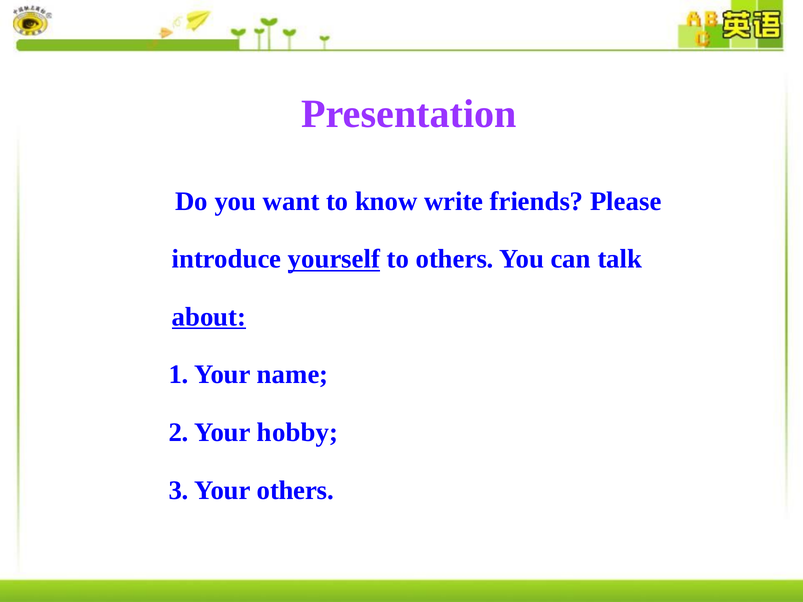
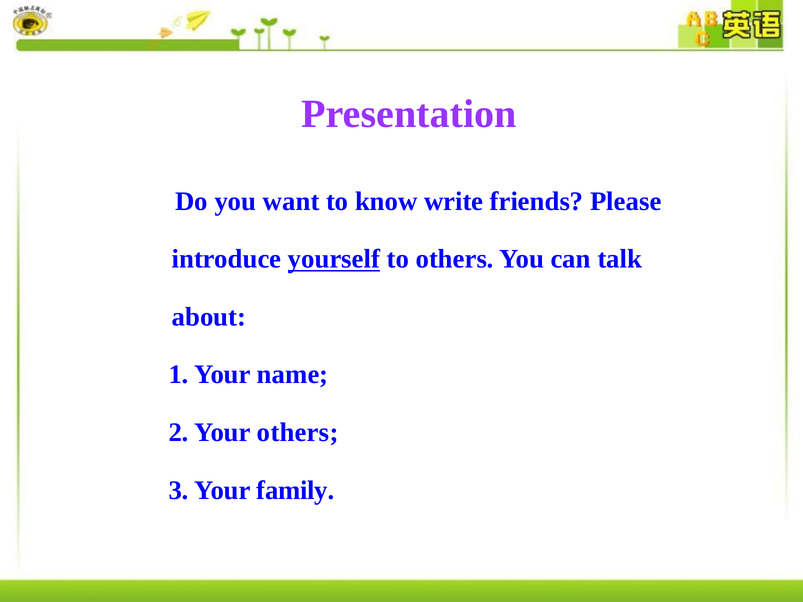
about underline: present -> none (209, 317)
Your hobby: hobby -> others (298, 433)
Your others: others -> family (295, 490)
